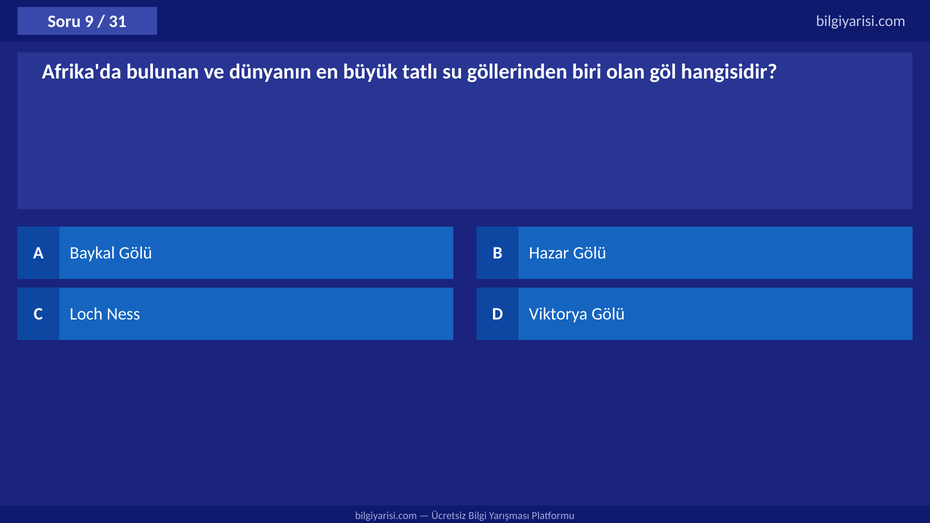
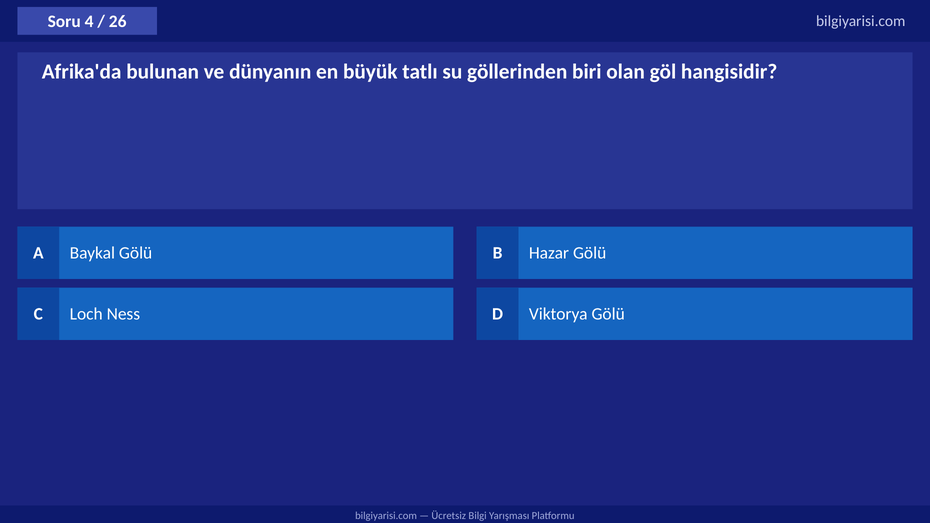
9: 9 -> 4 (89, 21)
31: 31 -> 26 (118, 21)
